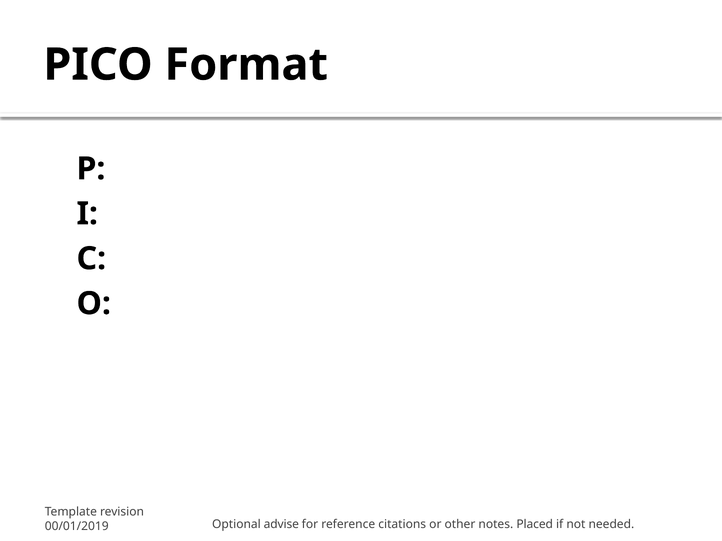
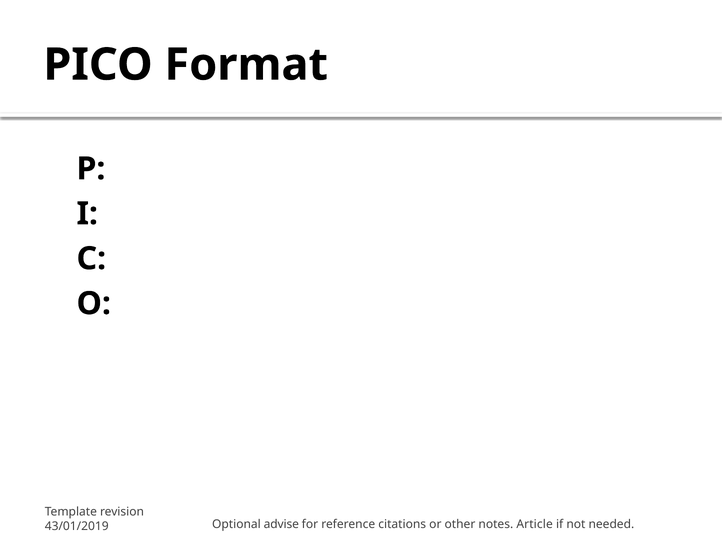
Placed: Placed -> Article (535, 525)
00/01/2019: 00/01/2019 -> 43/01/2019 (77, 527)
